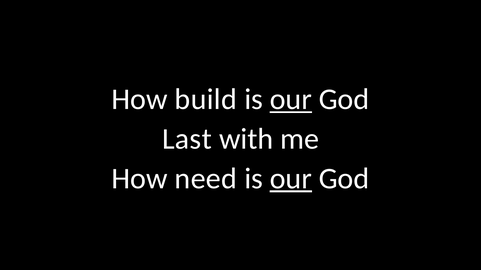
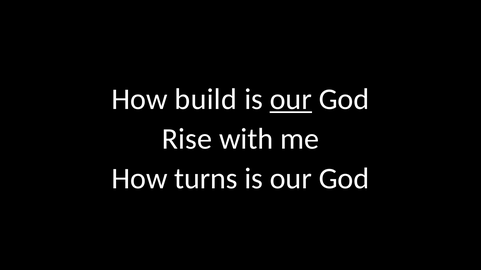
Last: Last -> Rise (187, 139)
need: need -> turns (206, 179)
our underline: present -> none (291, 179)
